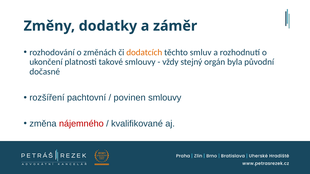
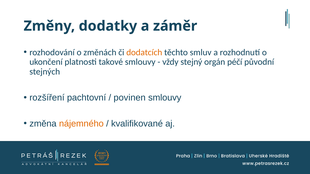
byla: byla -> péčí (235, 62)
dočasné: dočasné -> stejných (45, 72)
nájemného colour: red -> orange (81, 124)
